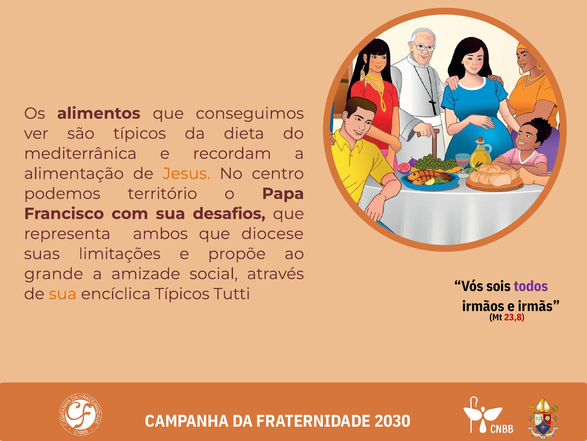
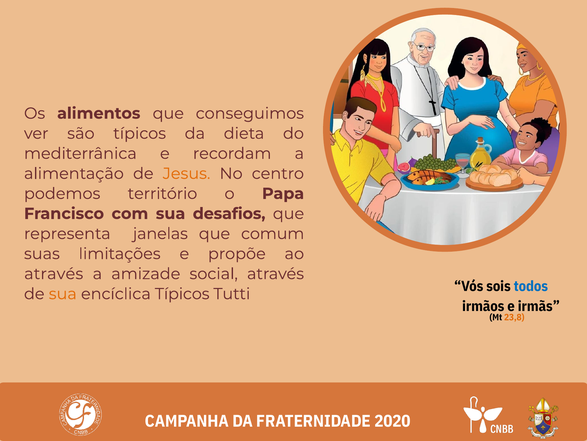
ambos: ambos -> janelas (160, 233)
diocese: diocese -> comum (273, 233)
grande: grande -> através (54, 273)
todos colour: purple -> blue (531, 286)
23,8 colour: red -> orange (514, 317)
2030: 2030 -> 2020 (393, 421)
